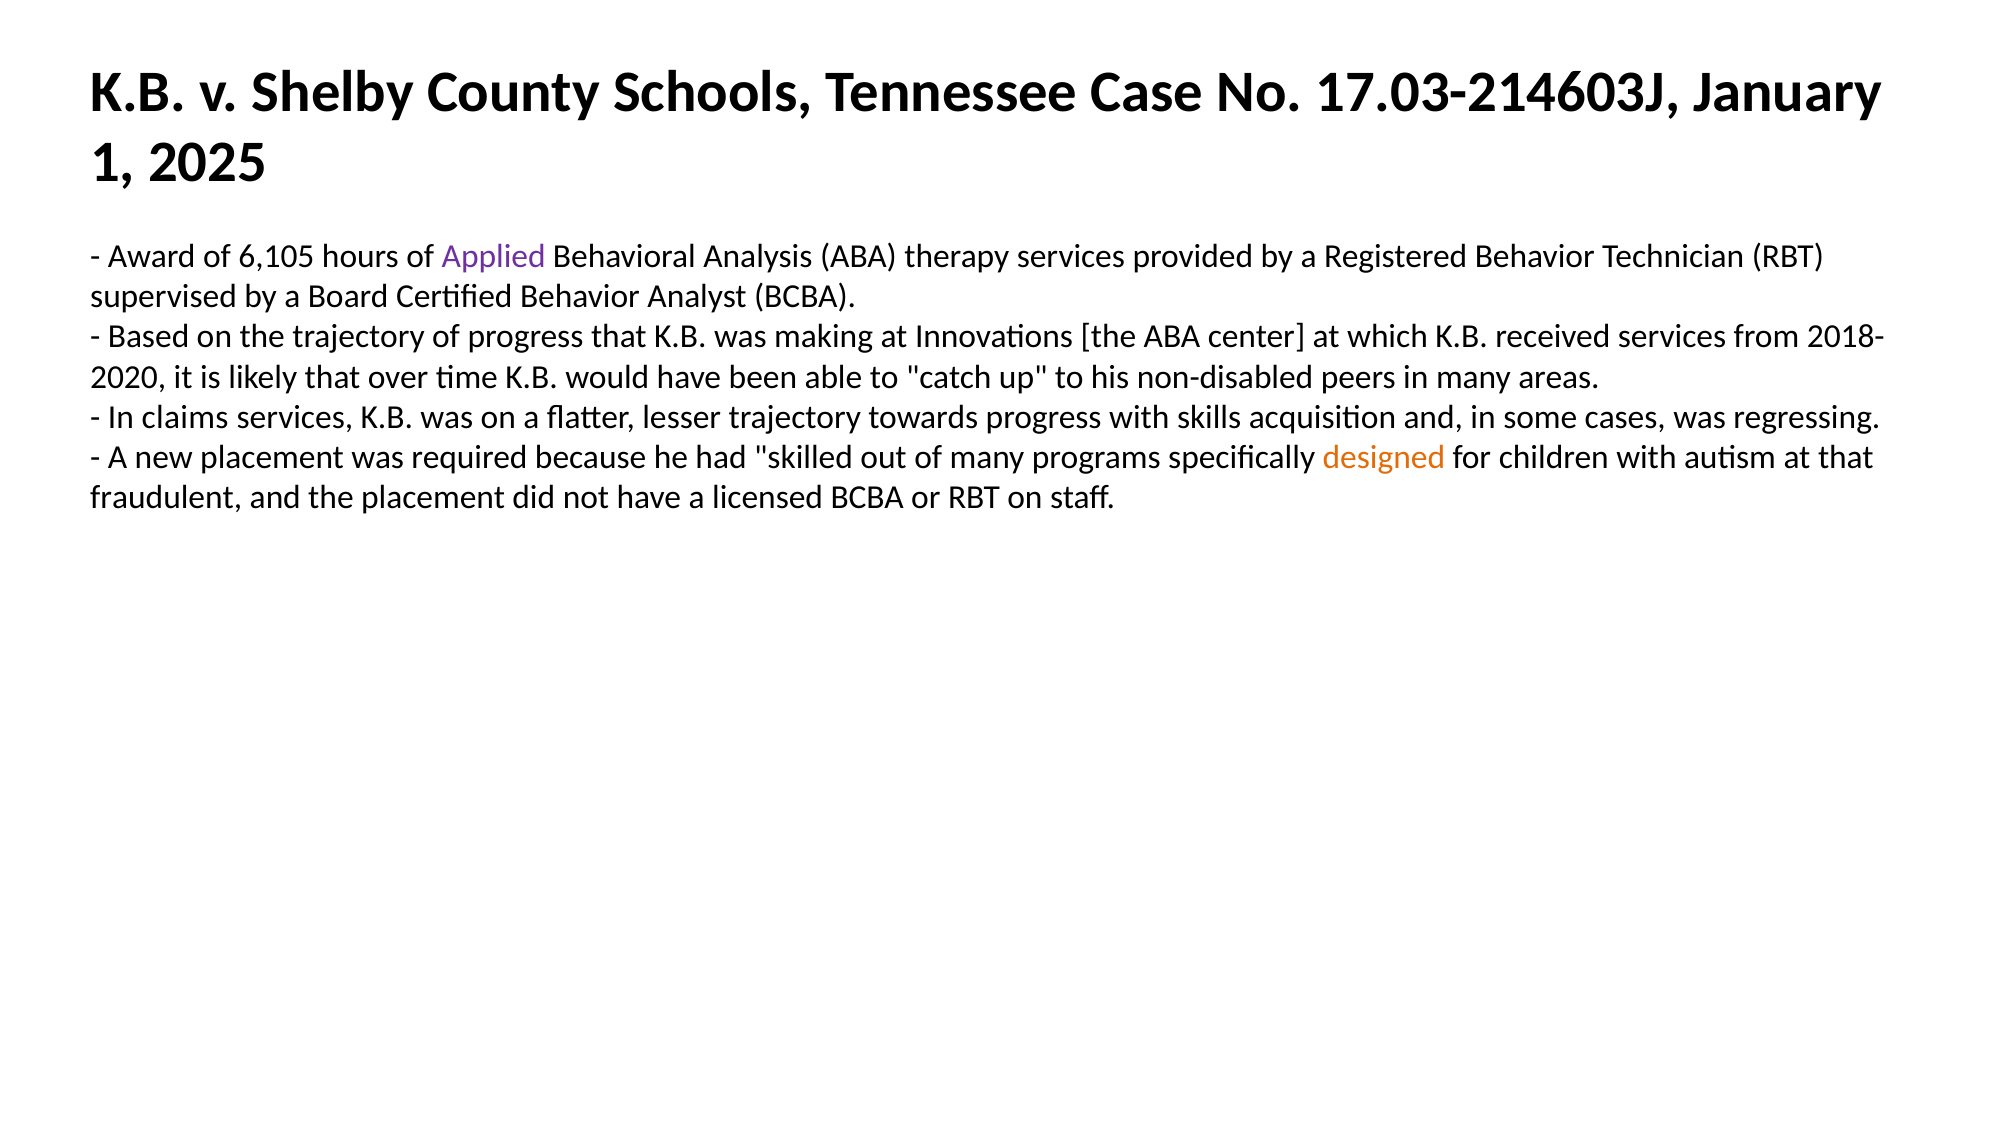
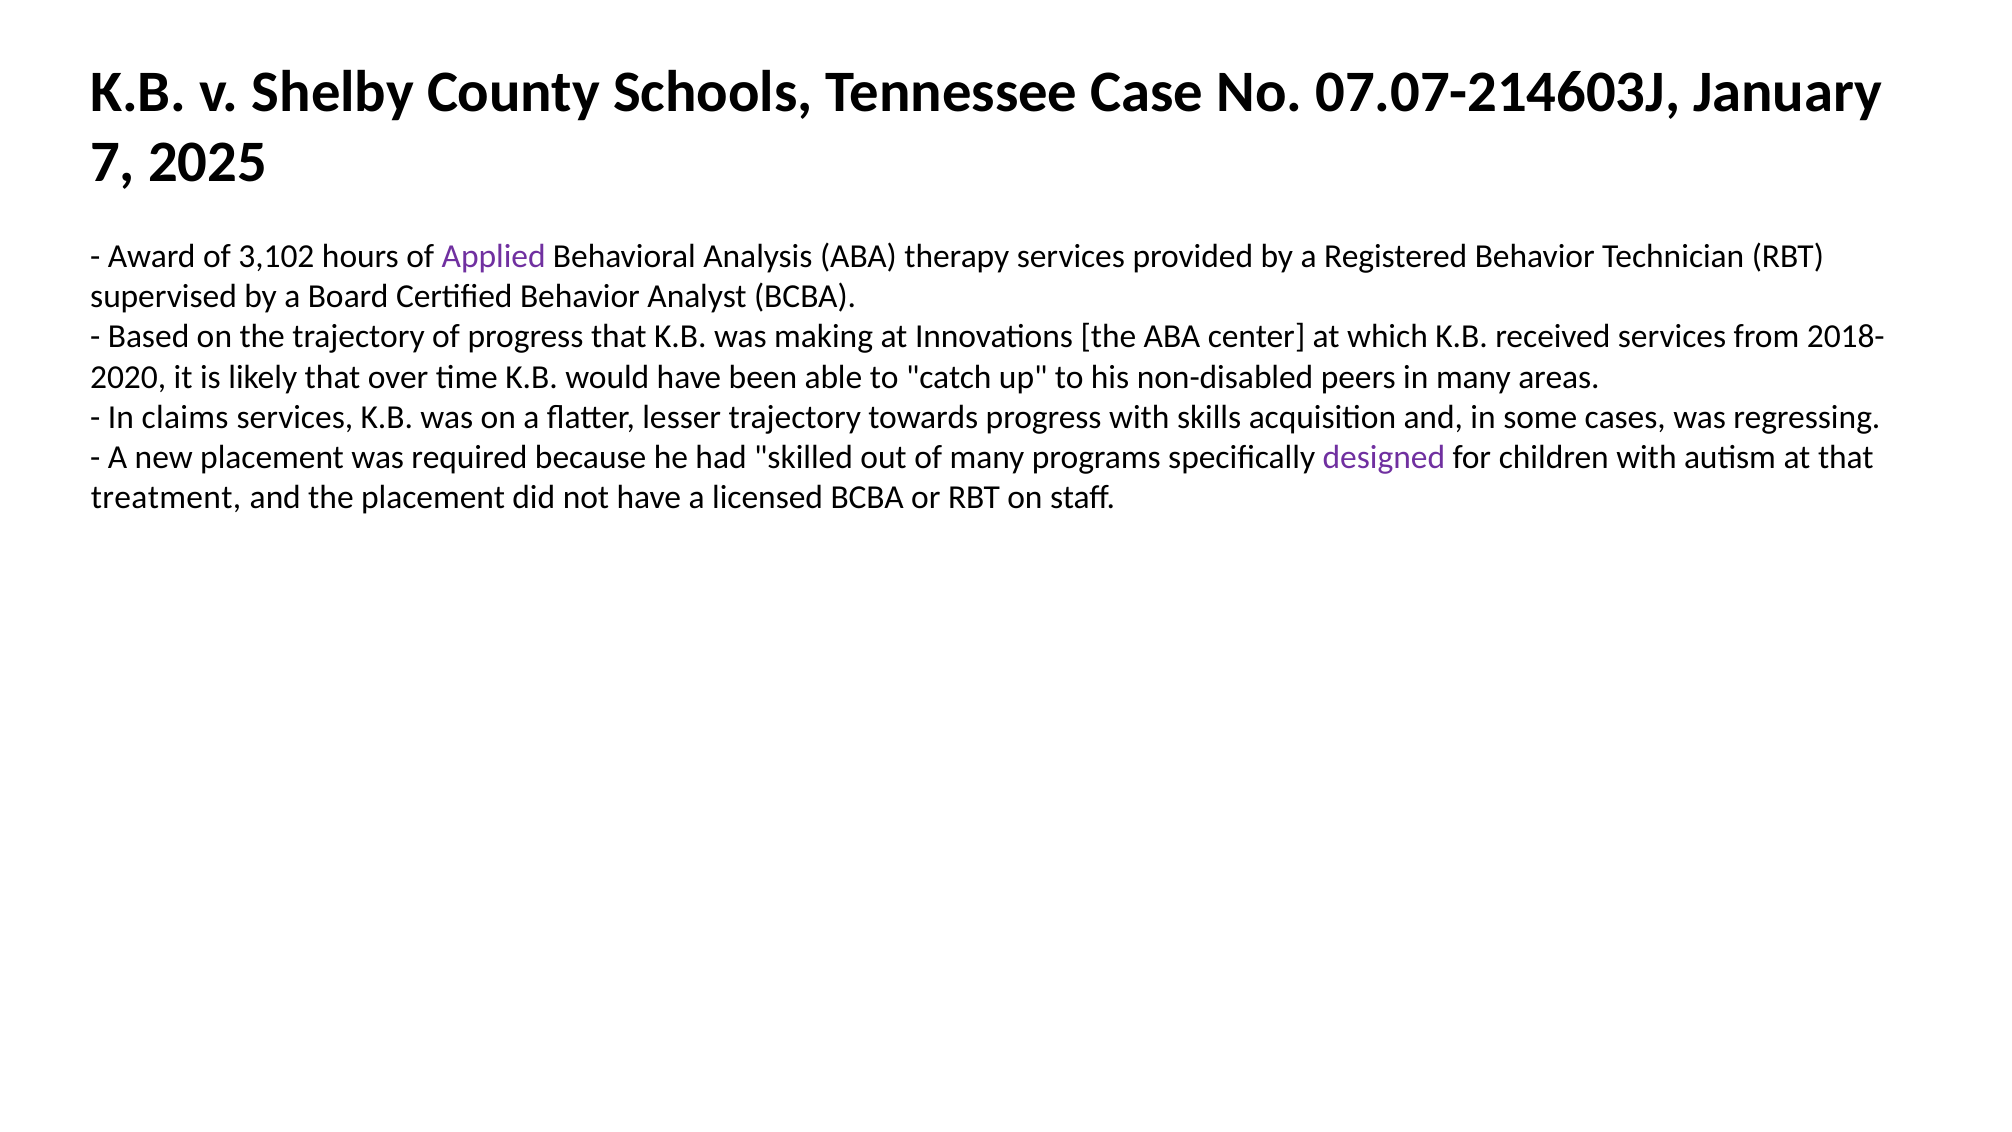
17.03-214603J: 17.03-214603J -> 07.07-214603J (1498, 92)
1: 1 -> 7 (113, 162)
6,105: 6,105 -> 3,102 (276, 256)
designed colour: orange -> purple (1384, 457)
fraudulent: fraudulent -> treatment (166, 498)
